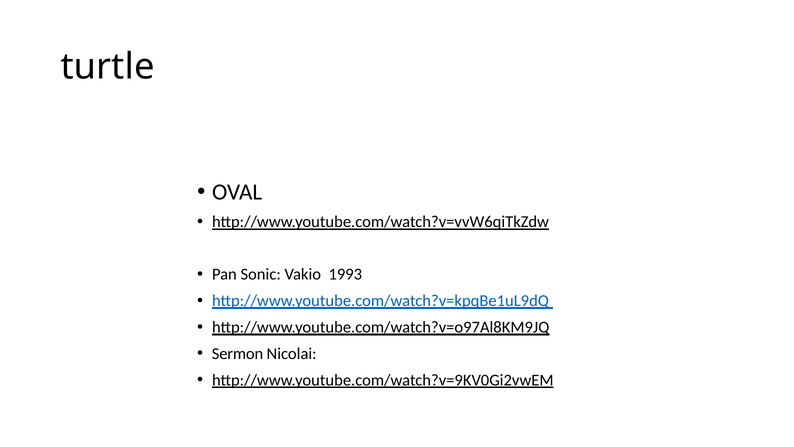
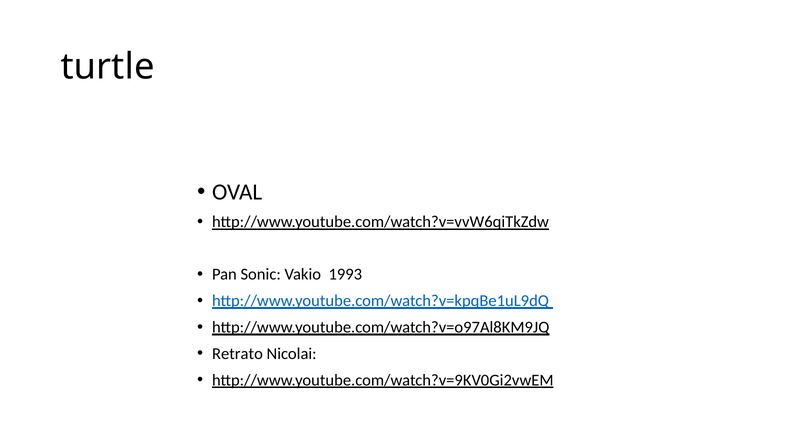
Sermon: Sermon -> Retrato (237, 353)
